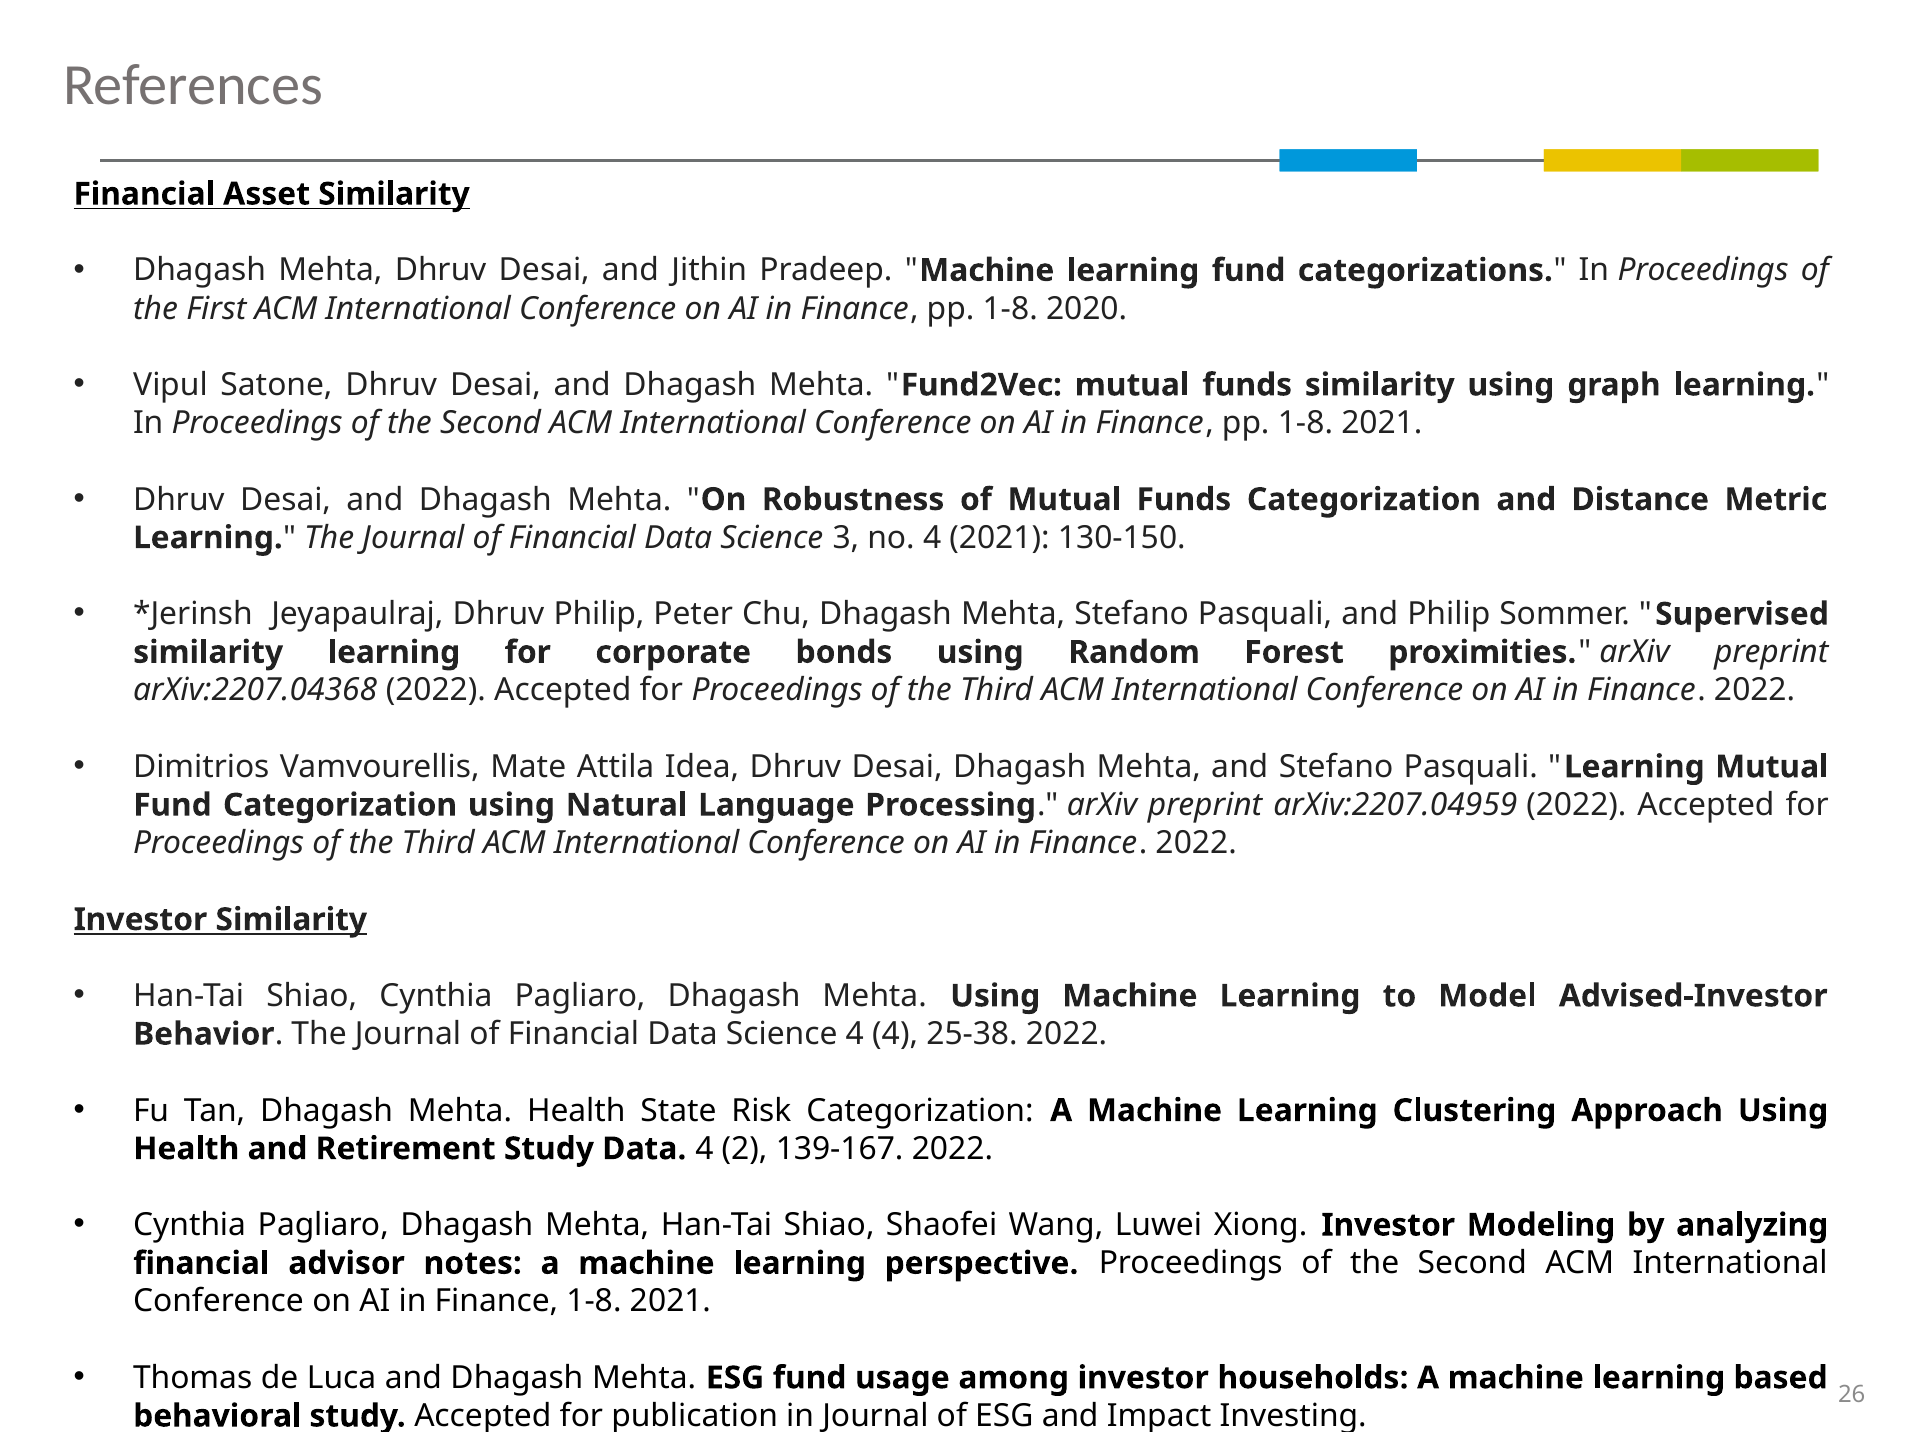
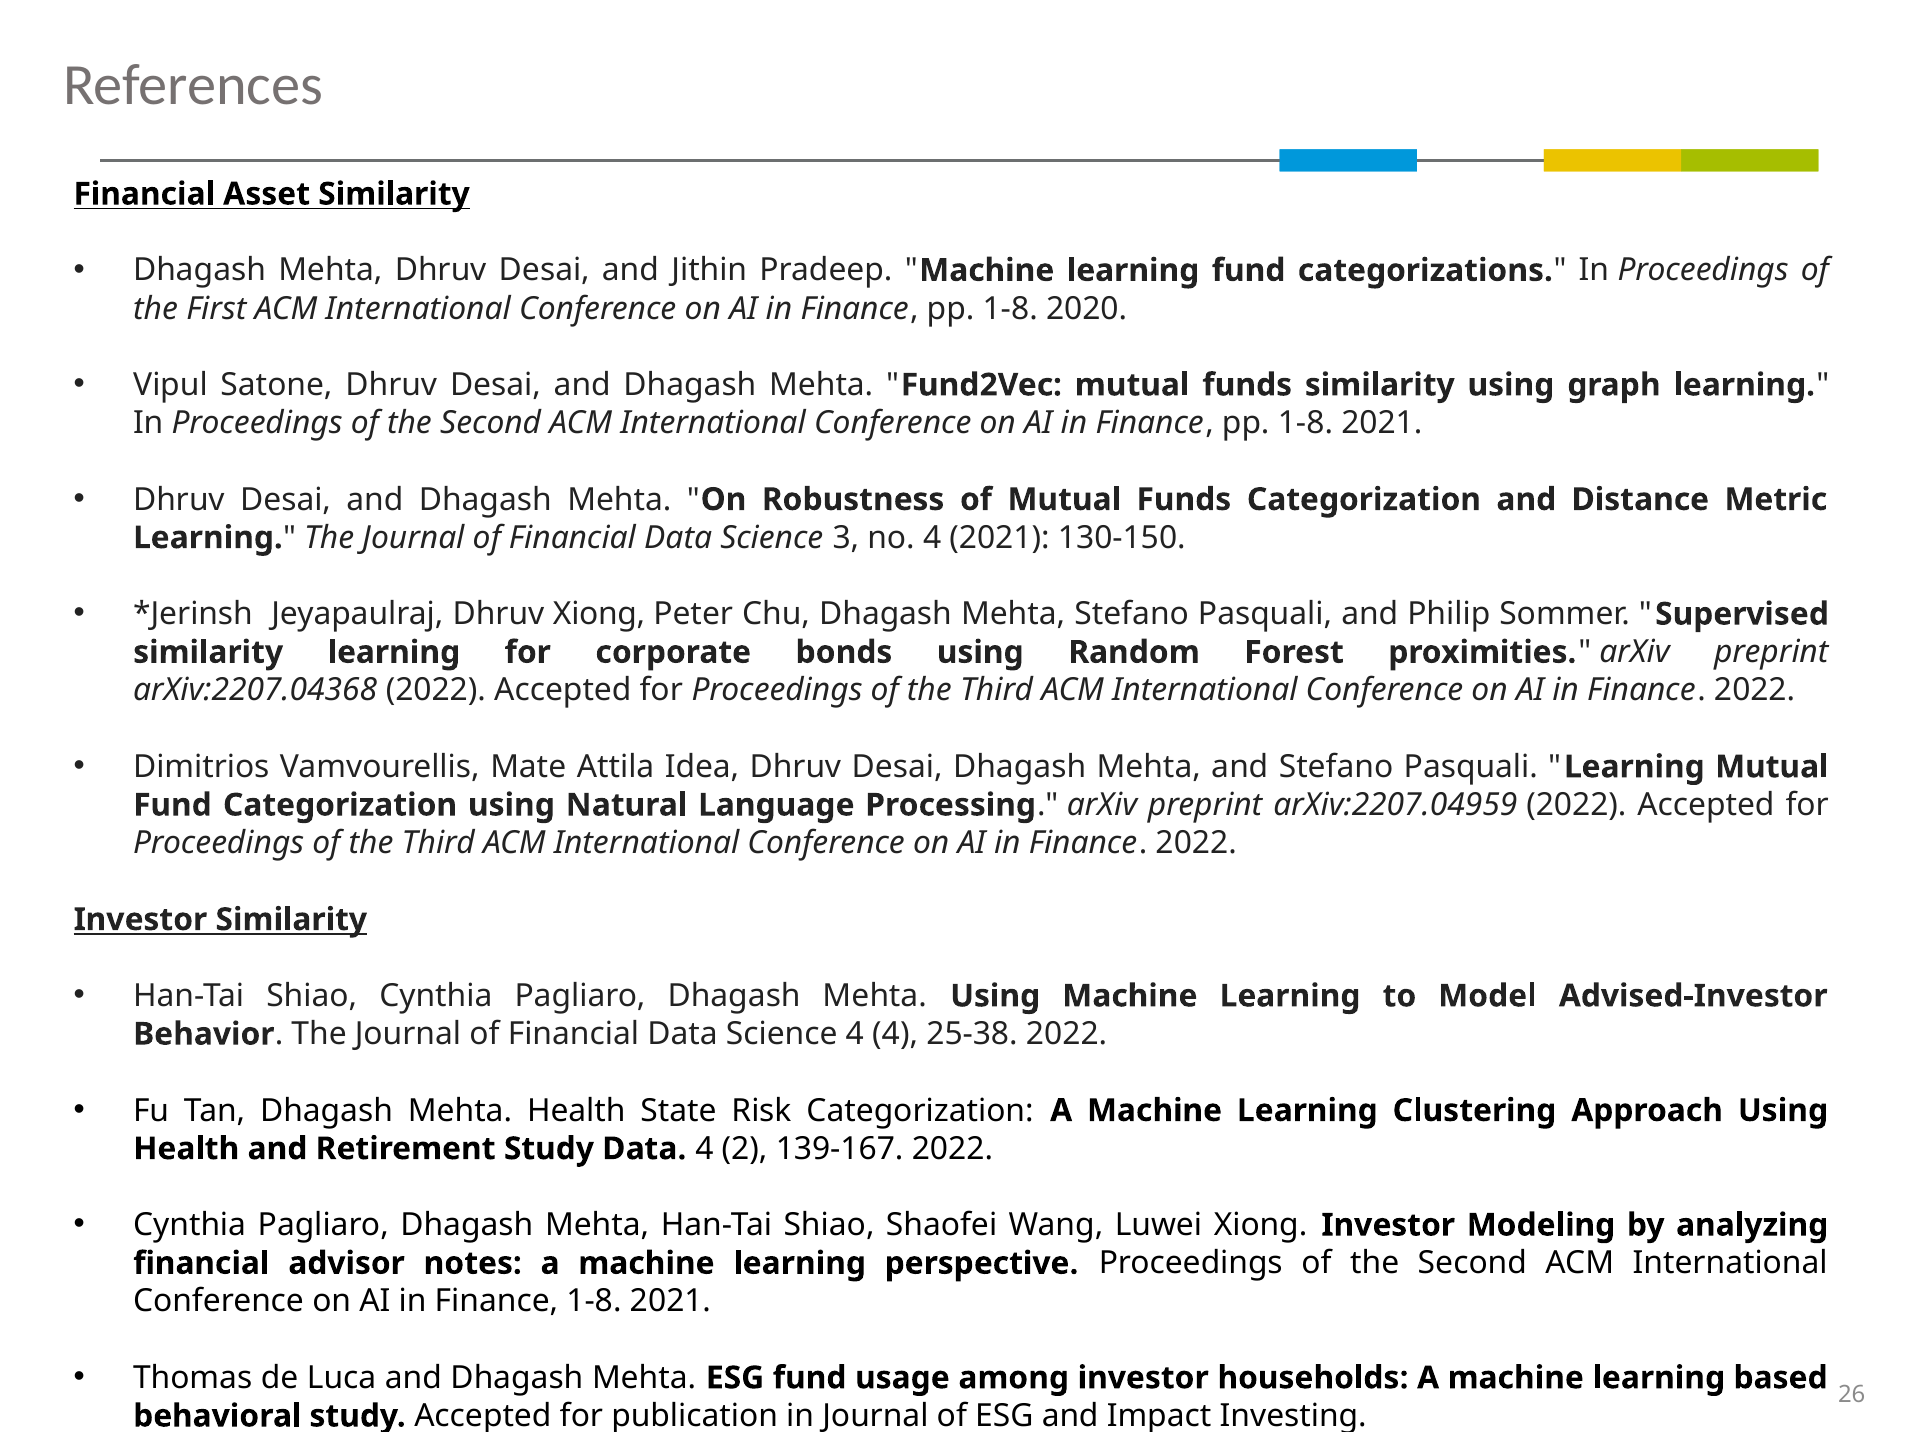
Dhruv Philip: Philip -> Xiong (599, 614)
